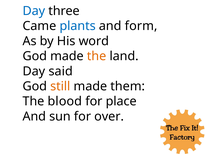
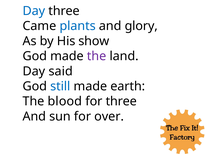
form: form -> glory (141, 26)
word: word -> show (94, 41)
the colour: orange -> purple (97, 56)
still colour: orange -> blue (60, 86)
them: them -> earth (128, 86)
for place: place -> three (121, 101)
